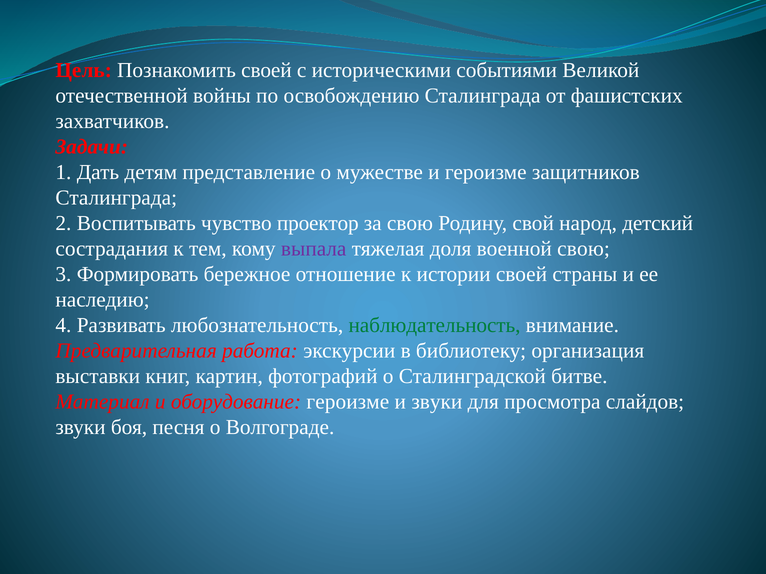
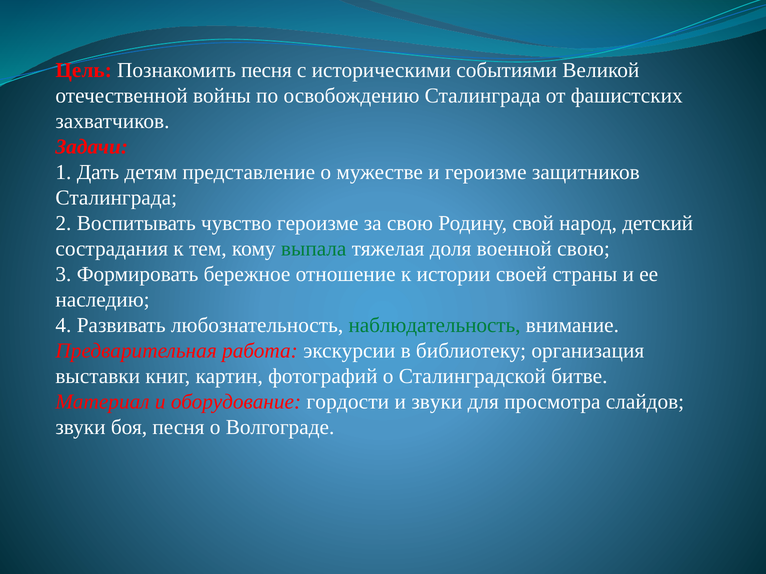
Познакомить своей: своей -> песня (266, 70)
чувство проектор: проектор -> героизме (318, 223)
выпала colour: purple -> green (314, 249)
оборудование героизме: героизме -> гордости (348, 402)
